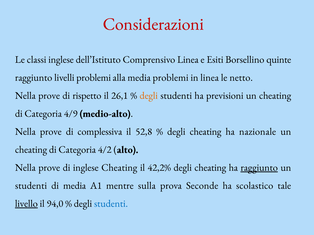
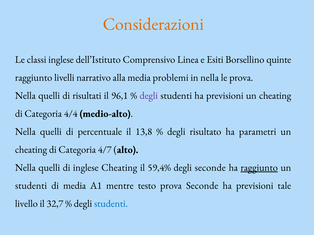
Considerazioni colour: red -> orange (153, 24)
livelli problemi: problemi -> narrativo (94, 78)
in linea: linea -> nella (210, 78)
le netto: netto -> prova (241, 78)
prove: prove -> quelli (49, 96)
rispetto: rispetto -> risultati (87, 96)
26,1: 26,1 -> 96,1 (120, 96)
degli colour: orange -> purple (149, 96)
4/9: 4/9 -> 4/4 (71, 114)
prove: prove -> quelli (51, 132)
complessiva: complessiva -> percentuale (100, 132)
52,8: 52,8 -> 13,8 (144, 132)
cheating: cheating -> risultato (206, 132)
nazionale: nazionale -> parametri (258, 132)
4/2: 4/2 -> 4/7 (105, 150)
prove: prove -> quelli (49, 168)
42,2%: 42,2% -> 59,4% (159, 168)
cheating: cheating -> seconde (210, 168)
sulla: sulla -> testo (147, 186)
scolastico: scolastico -> previsioni (255, 186)
livello underline: present -> none (26, 204)
94,0: 94,0 -> 32,7 (55, 204)
